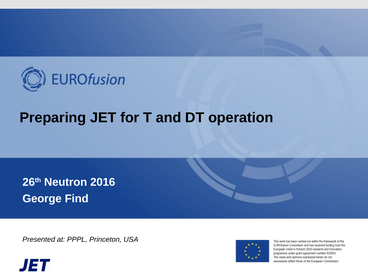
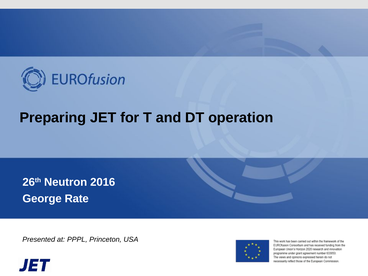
Find: Find -> Rate (77, 199)
